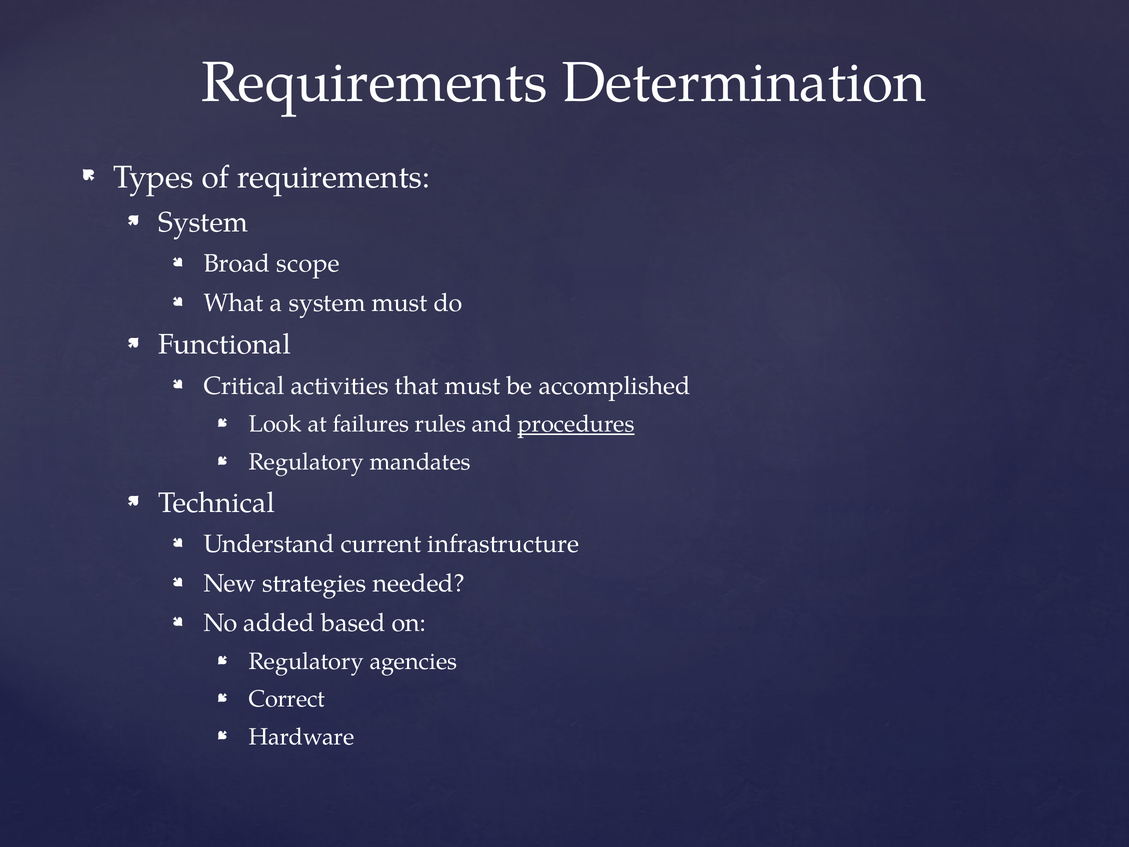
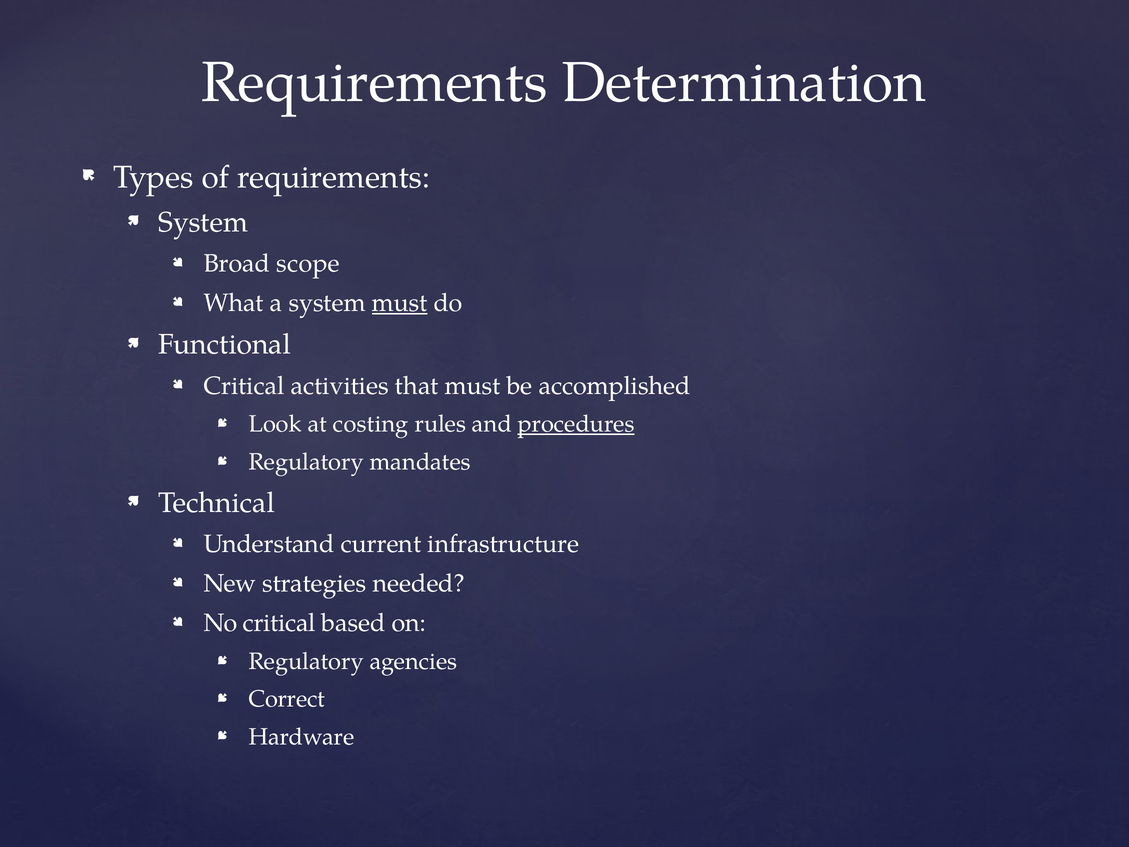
must underline: none -> present (400, 303)
failures: failures -> costing (371, 424)
No added: added -> critical (279, 623)
